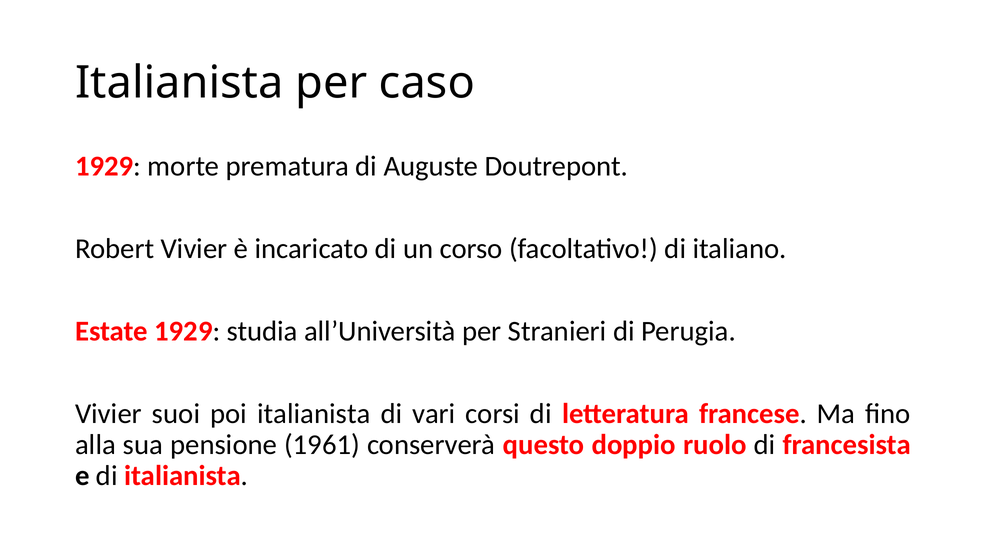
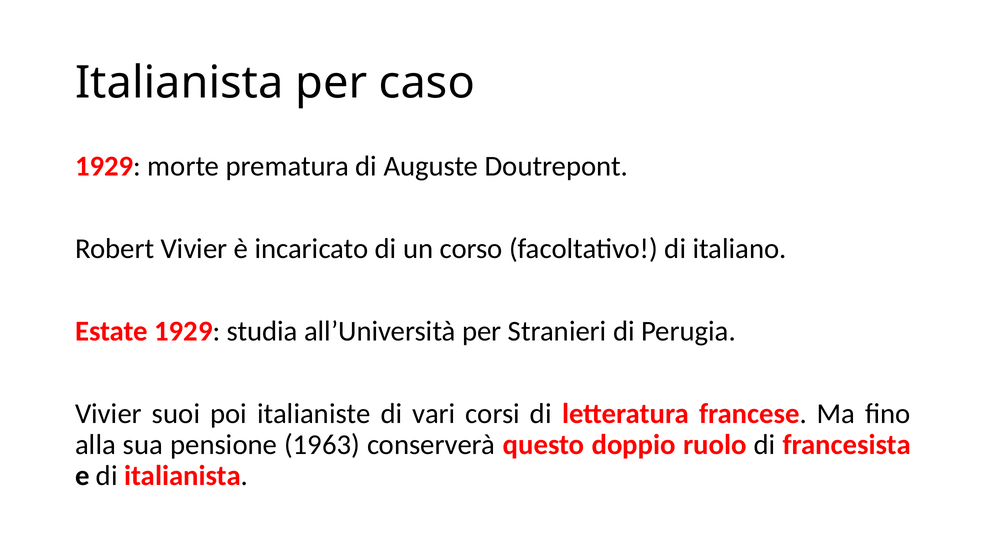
poi italianista: italianista -> italianiste (314, 414)
1961: 1961 -> 1963 (322, 445)
